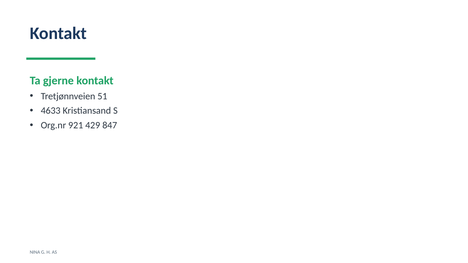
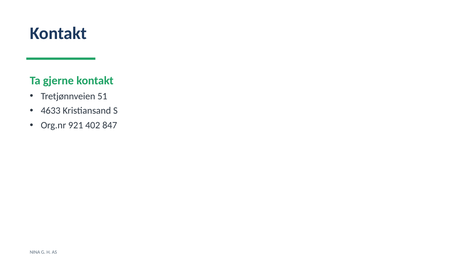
429: 429 -> 402 (93, 126)
